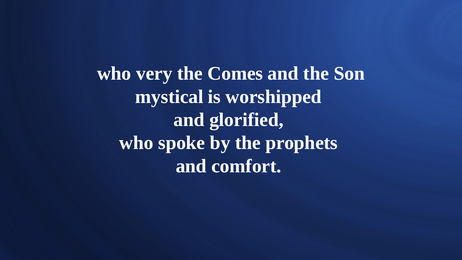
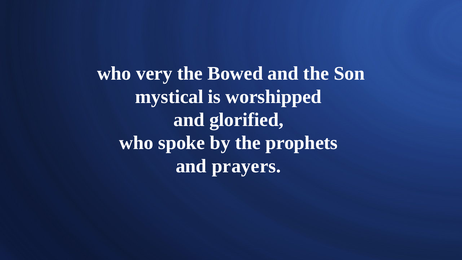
Comes: Comes -> Bowed (235, 74)
comfort: comfort -> prayers (246, 166)
